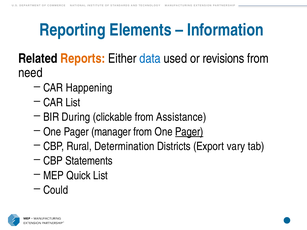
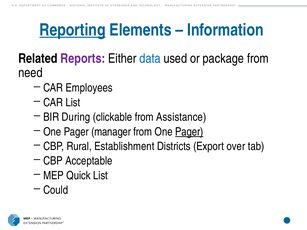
Reporting underline: none -> present (72, 30)
Reports colour: orange -> purple (83, 58)
revisions: revisions -> package (223, 58)
Happening: Happening -> Employees (89, 88)
Determination: Determination -> Establishment (124, 146)
vary: vary -> over (236, 146)
Statements: Statements -> Acceptable (89, 161)
